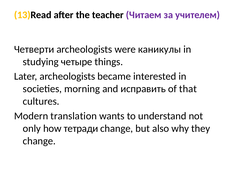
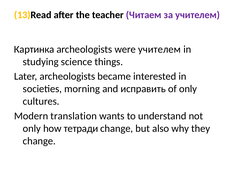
Четверти: Четверти -> Картинка (34, 49)
were каникулы: каникулы -> учителем (159, 49)
четыре: четыре -> science (77, 62)
of that: that -> only (188, 89)
